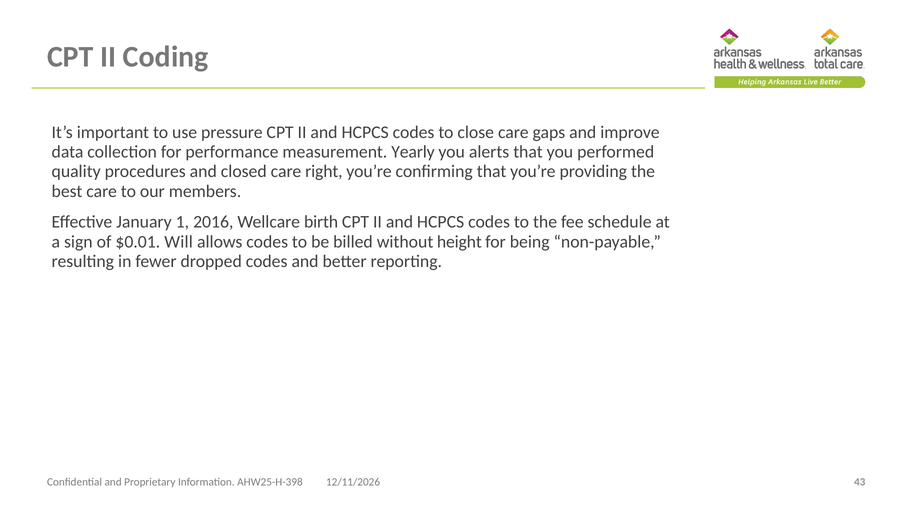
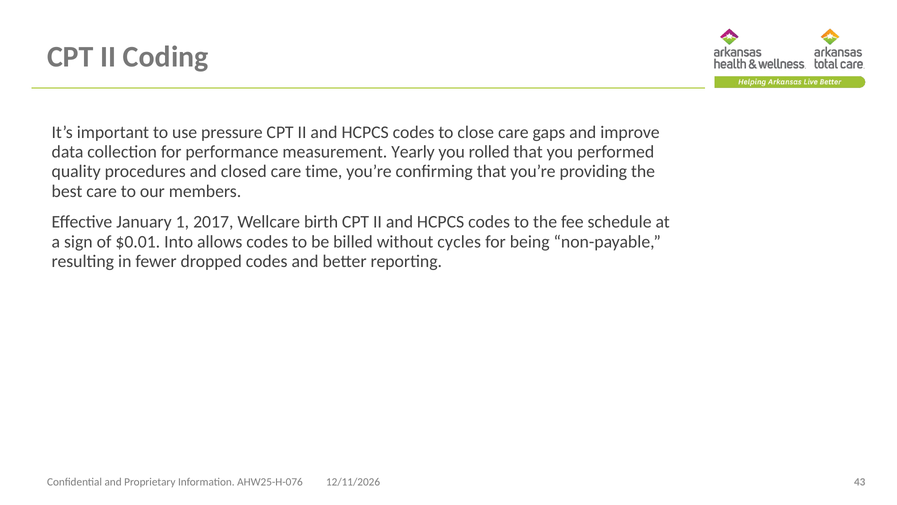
alerts: alerts -> rolled (489, 152)
right: right -> time (324, 171)
2016: 2016 -> 2017 (213, 222)
Will: Will -> Into (179, 242)
height: height -> cycles (459, 242)
AHW25-H-398: AHW25-H-398 -> AHW25-H-076 (270, 482)
